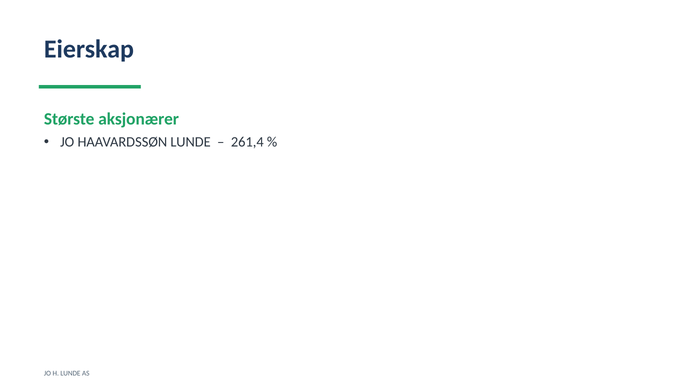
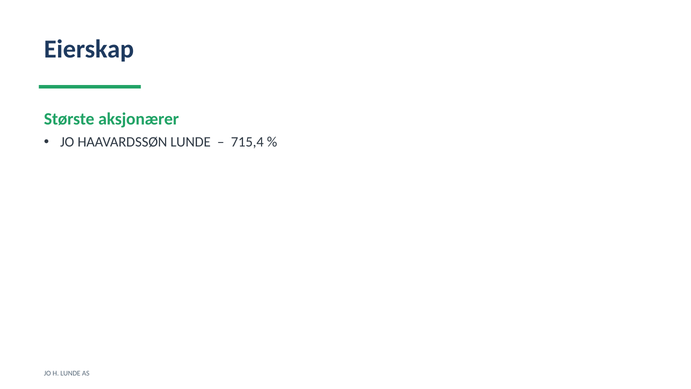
261,4: 261,4 -> 715,4 (247, 142)
